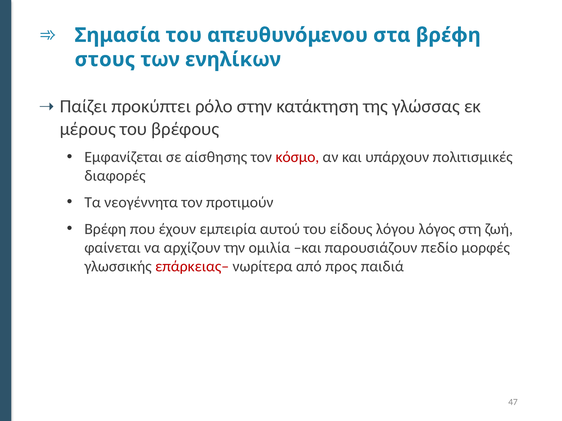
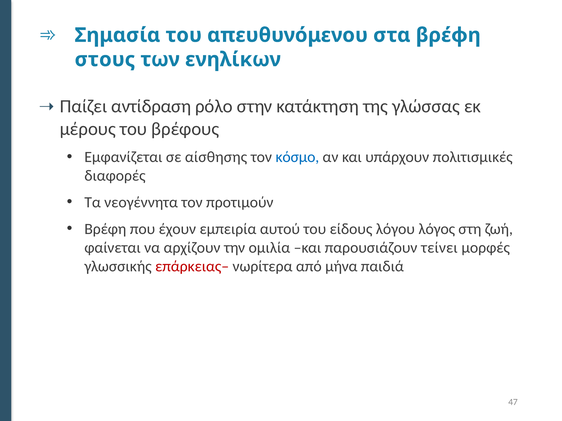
προκύπτει: προκύπτει -> αντίδραση (151, 107)
κόσμο colour: red -> blue (297, 157)
πεδίο: πεδίο -> τείνει (439, 248)
προς: προς -> μήνα (341, 267)
